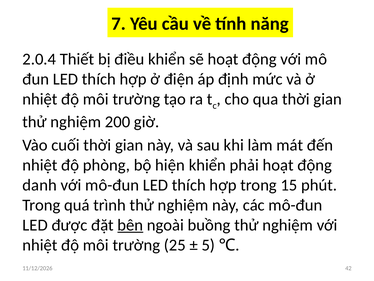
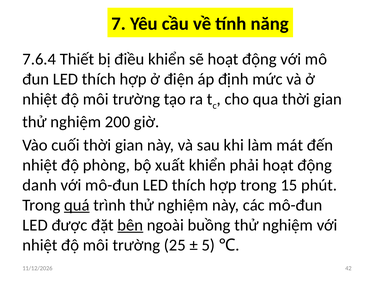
2.0.4: 2.0.4 -> 7.6.4 (39, 59)
hiện: hiện -> xuất (170, 165)
quá underline: none -> present (77, 205)
